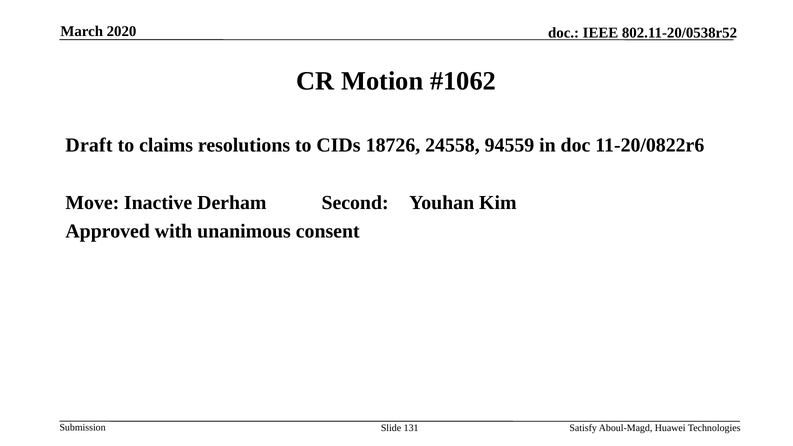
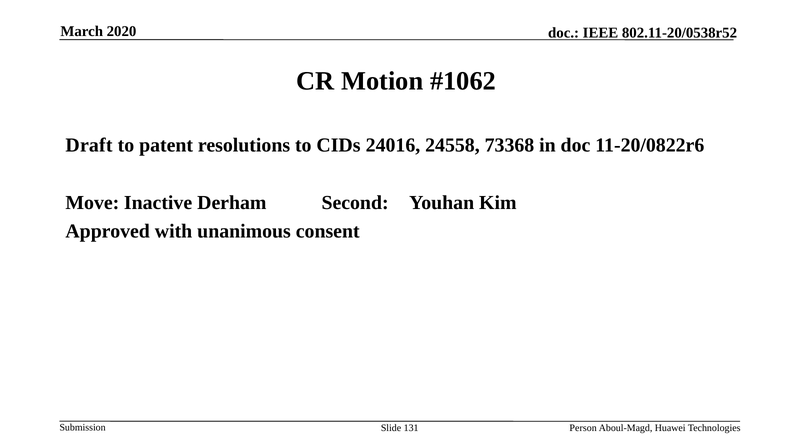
claims: claims -> patent (166, 145)
18726: 18726 -> 24016 (393, 145)
94559: 94559 -> 73368 (509, 145)
Satisfy: Satisfy -> Person (583, 428)
